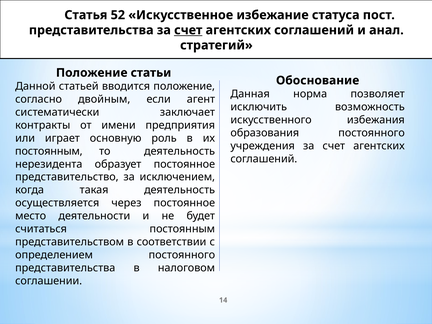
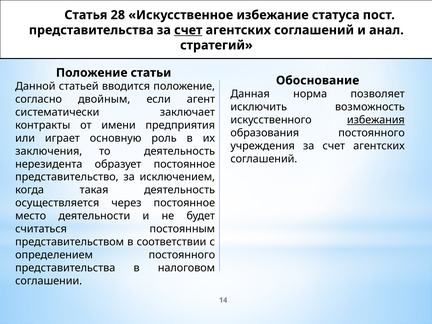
52: 52 -> 28 (118, 15)
избежания underline: none -> present (376, 120)
постоянным: постоянным -> заключения (49, 151)
